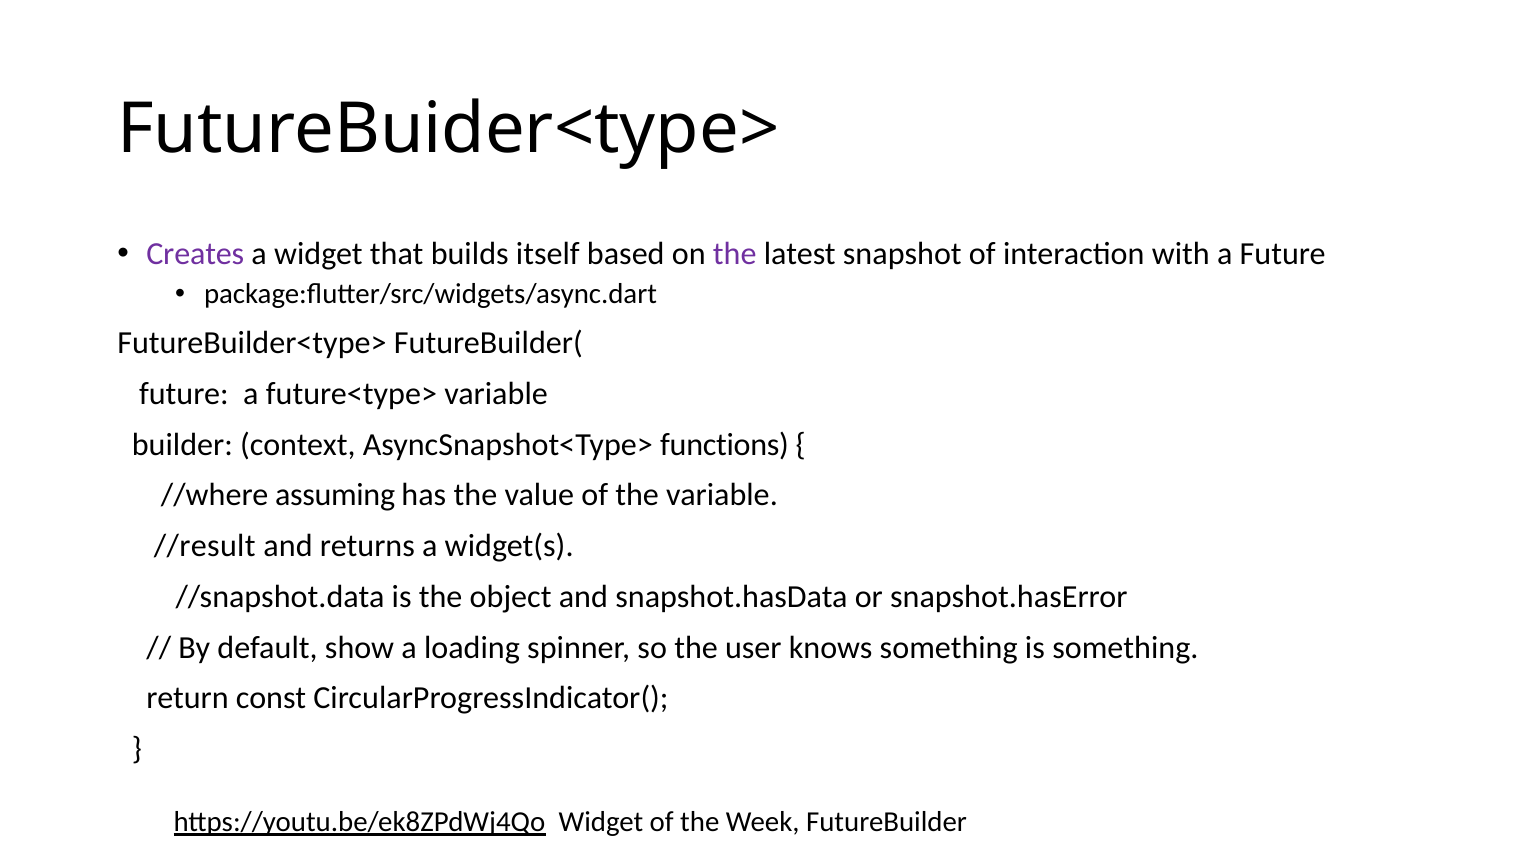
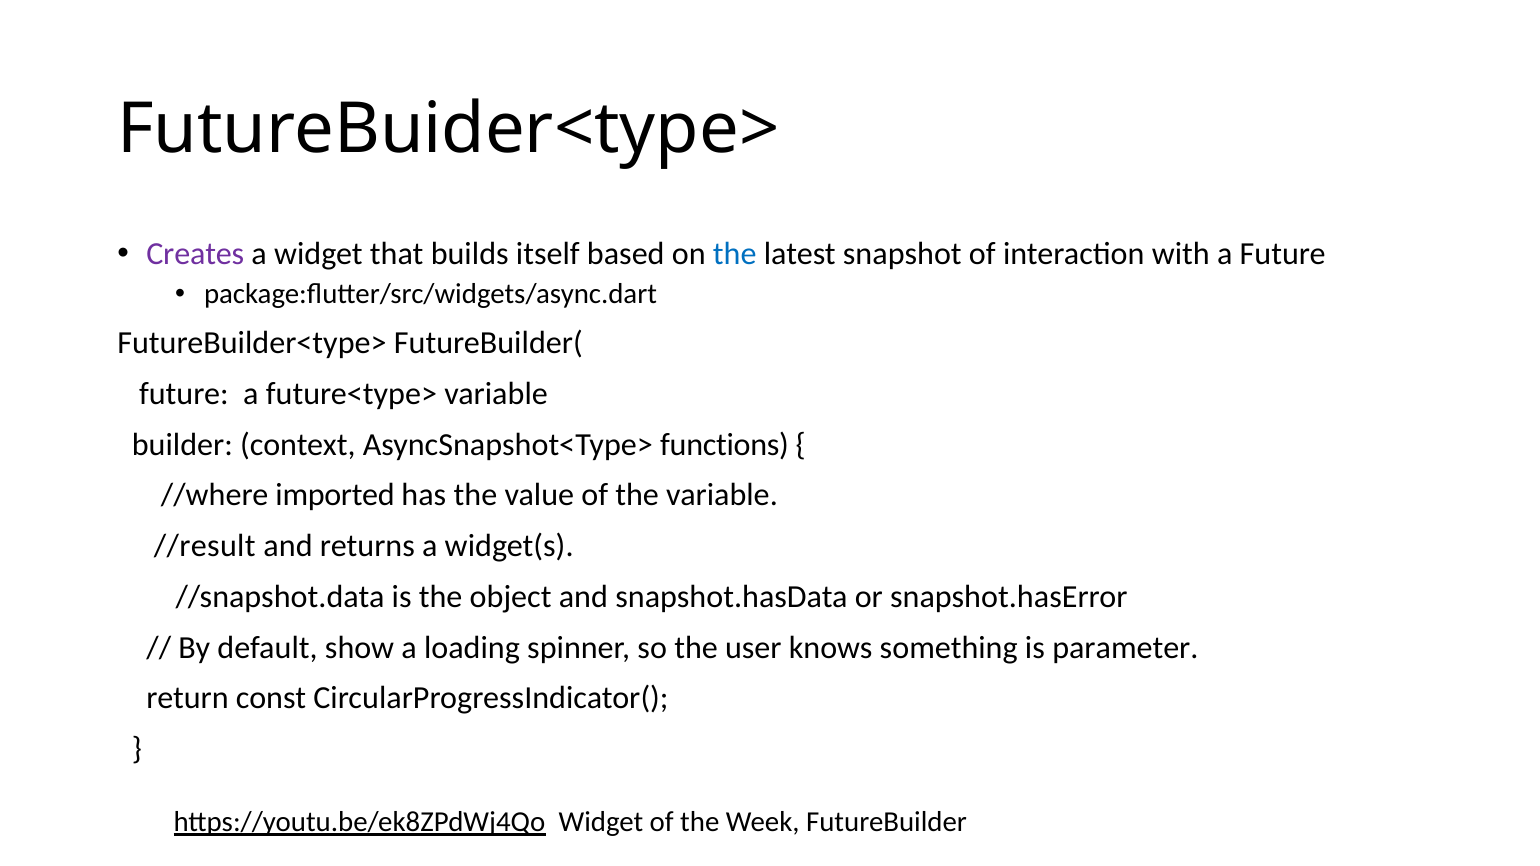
the colour: purple -> blue (735, 254)
assuming: assuming -> imported (335, 496)
is something: something -> parameter (1125, 648)
